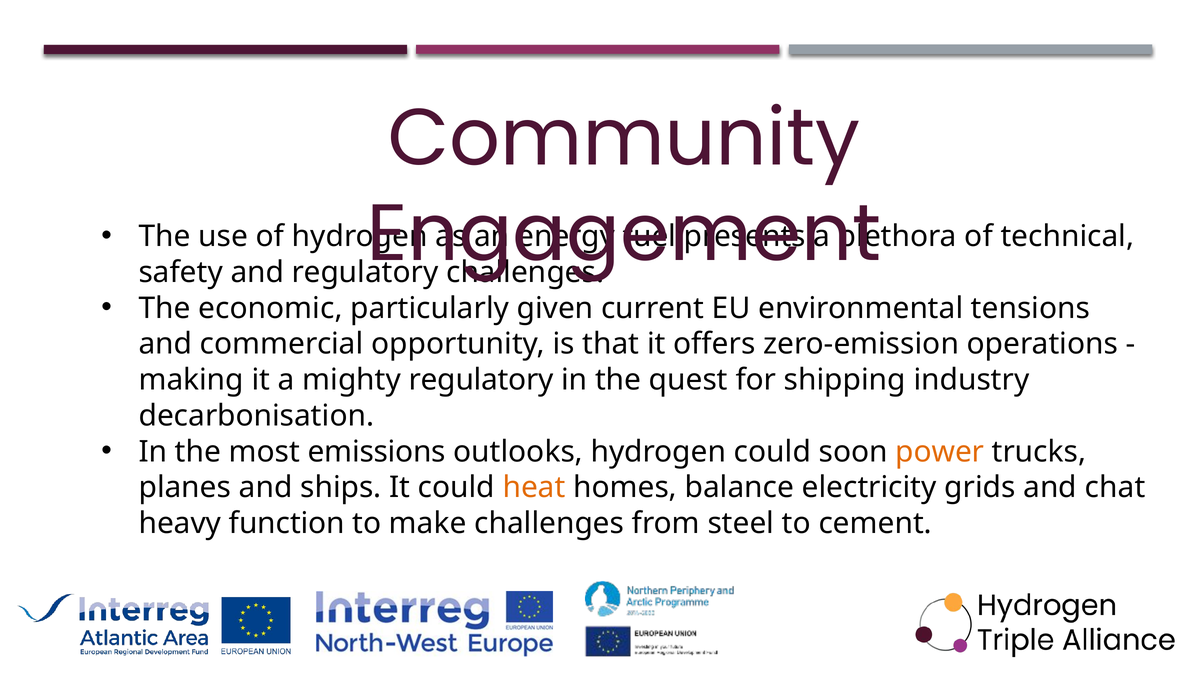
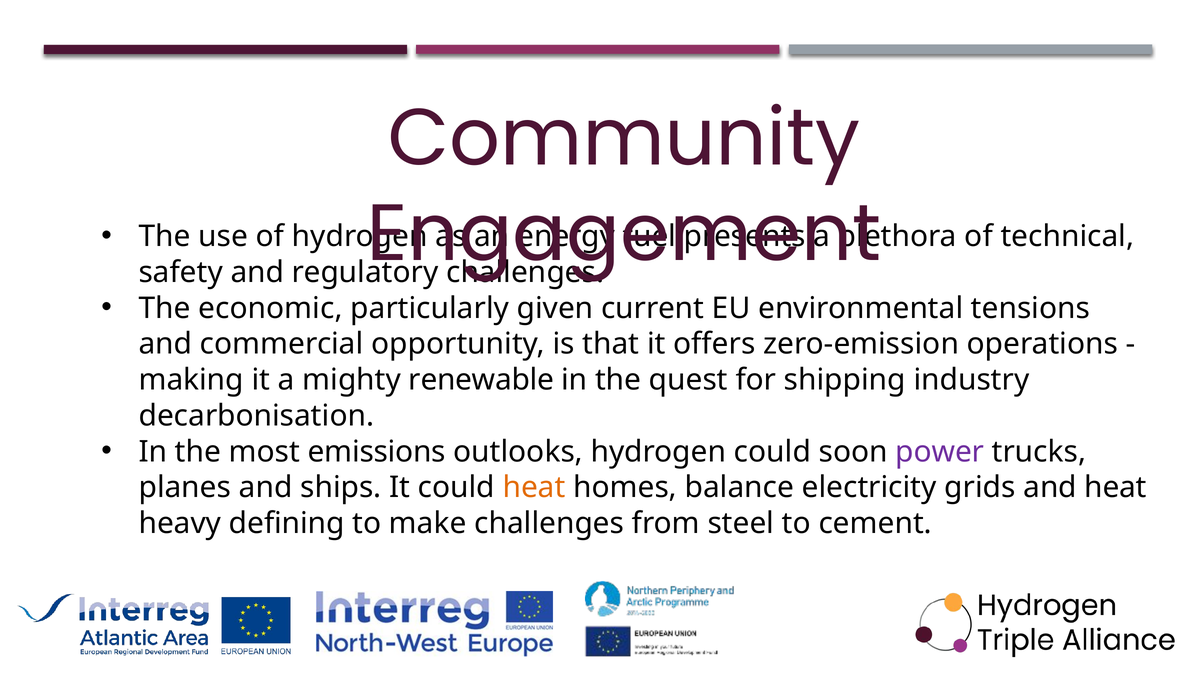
mighty regulatory: regulatory -> renewable (481, 380)
power colour: orange -> purple (940, 452)
and chat: chat -> heat (1115, 487)
function: function -> defining (287, 523)
